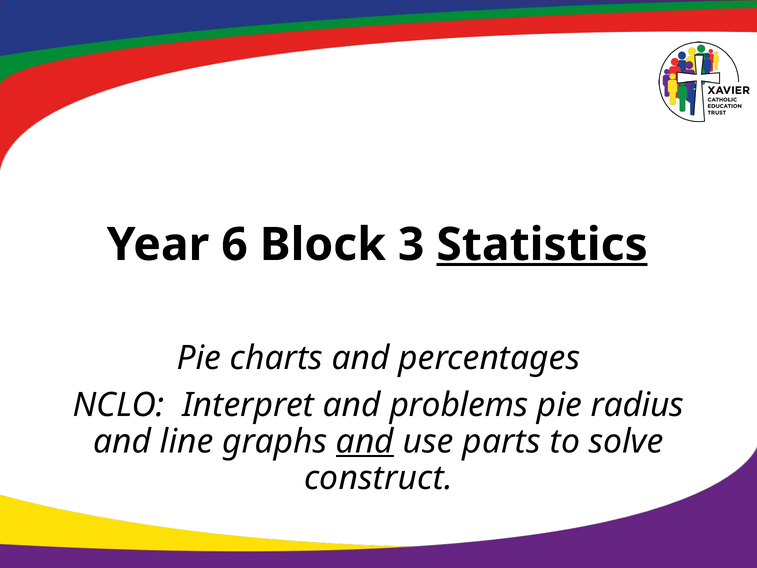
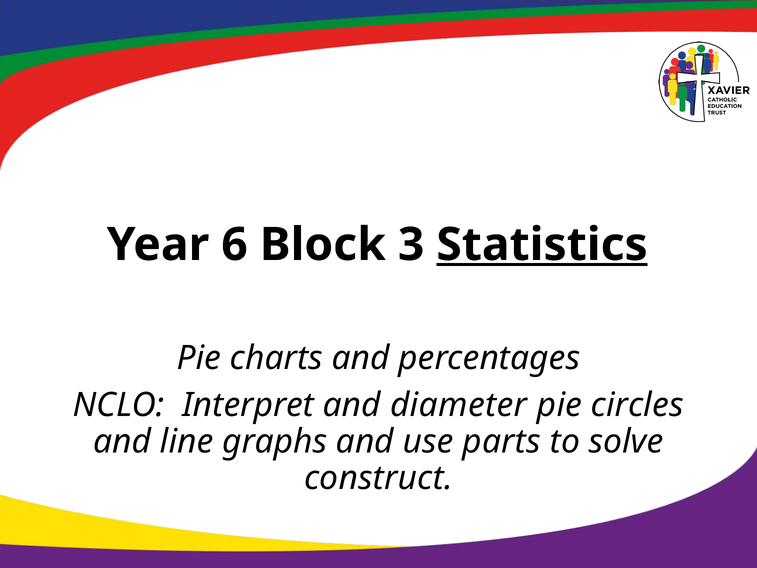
problems: problems -> diameter (459, 405)
radius: radius -> circles (637, 405)
and underline: present -> none (365, 441)
